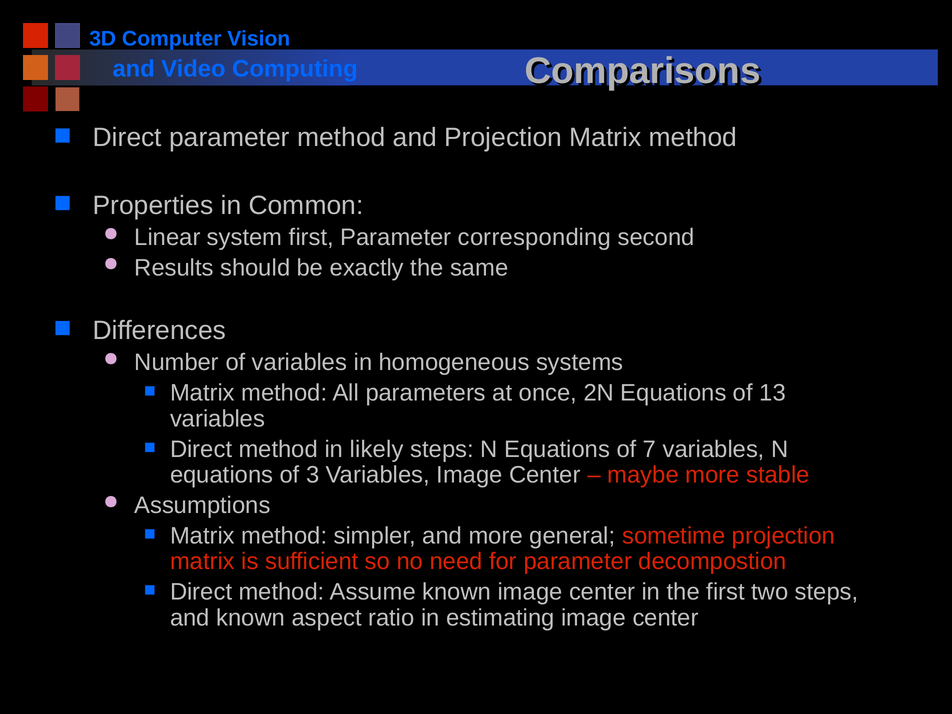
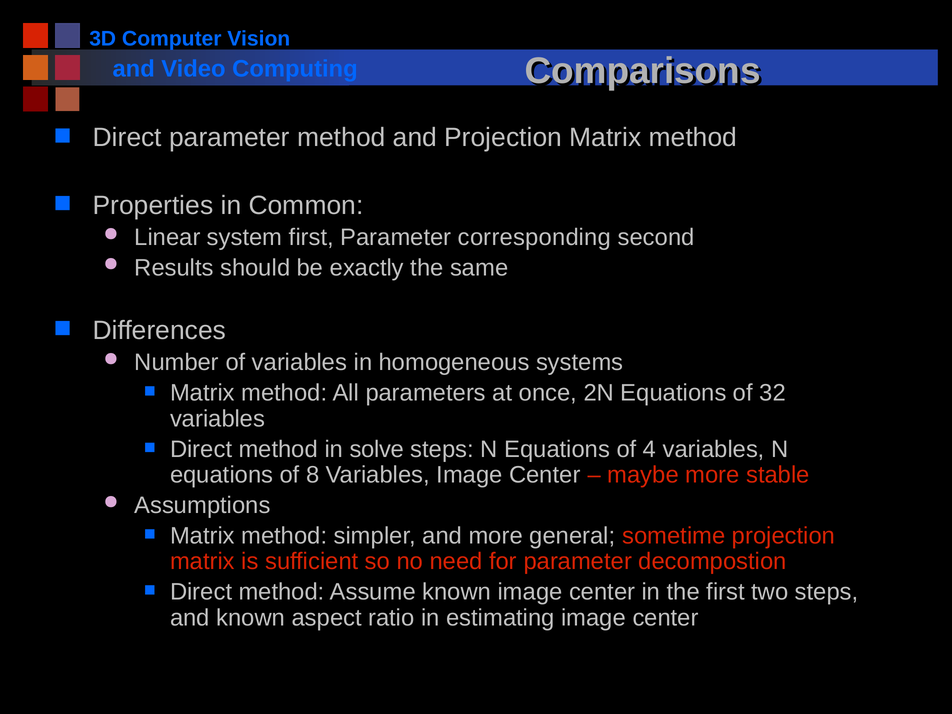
13: 13 -> 32 (773, 393)
likely: likely -> solve (377, 449)
7: 7 -> 4 (649, 449)
3: 3 -> 8 (313, 475)
